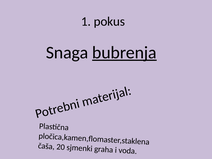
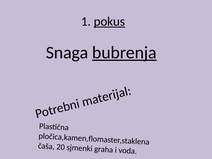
pokus underline: none -> present (109, 21)
